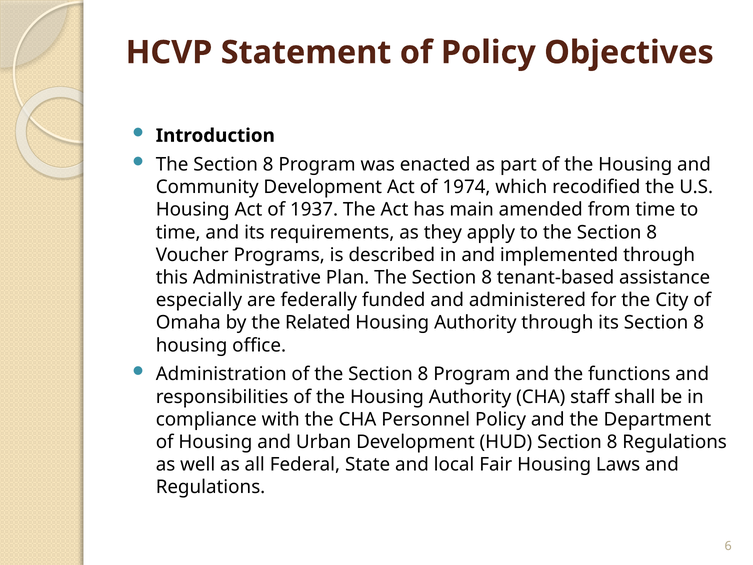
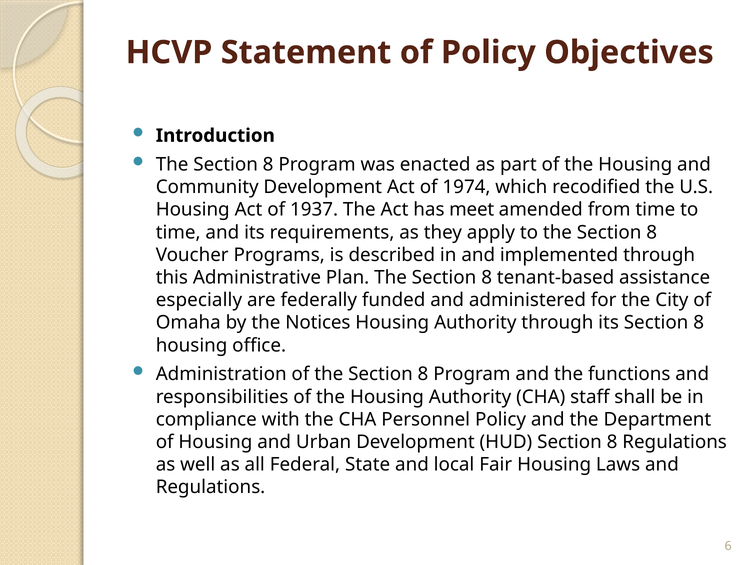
main: main -> meet (472, 210)
Related: Related -> Notices (318, 323)
